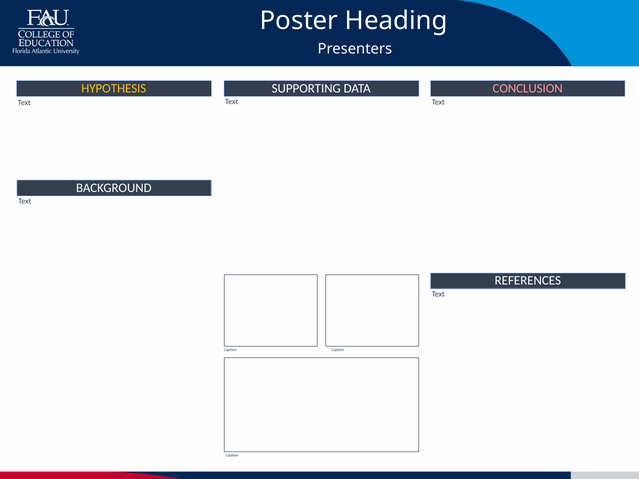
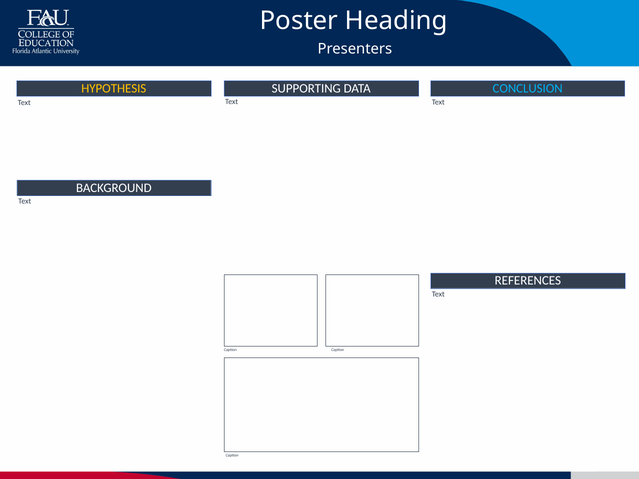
CONCLUSION colour: pink -> light blue (528, 88)
